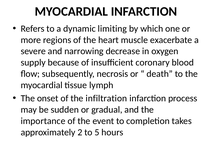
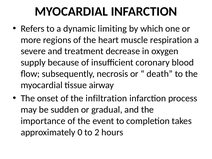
exacerbate: exacerbate -> respiration (171, 40)
narrowing: narrowing -> treatment (84, 51)
lymph: lymph -> airway (101, 85)
2: 2 -> 0 (80, 132)
5: 5 -> 2 (97, 132)
